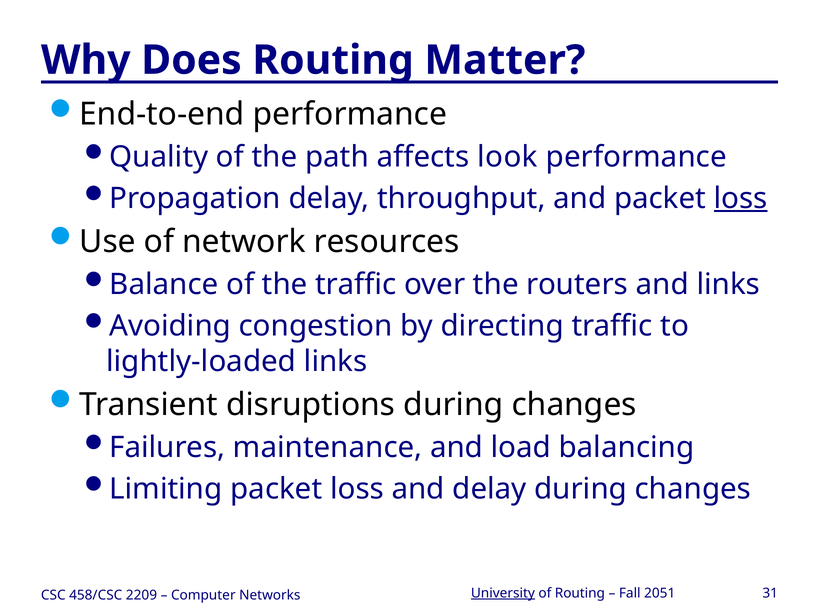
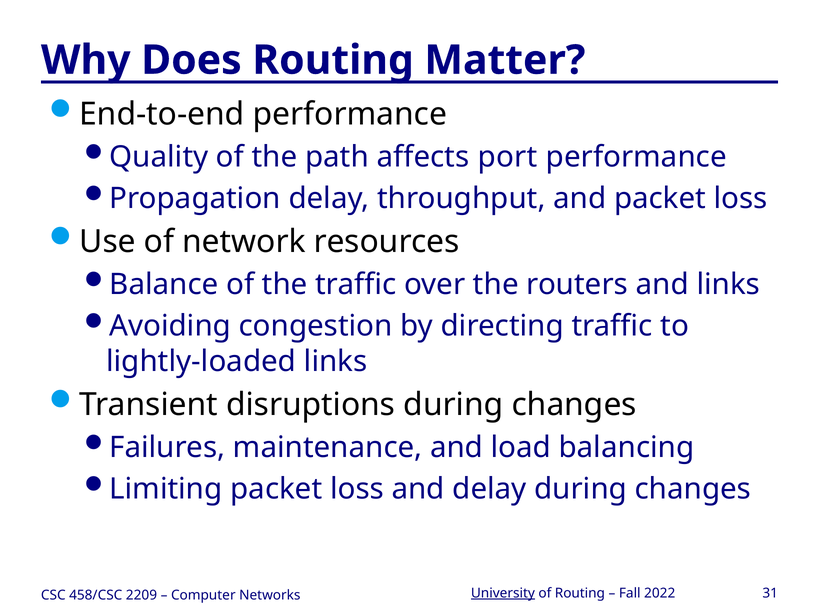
look: look -> port (507, 157)
loss underline: present -> none (741, 198)
2051: 2051 -> 2022 (660, 593)
